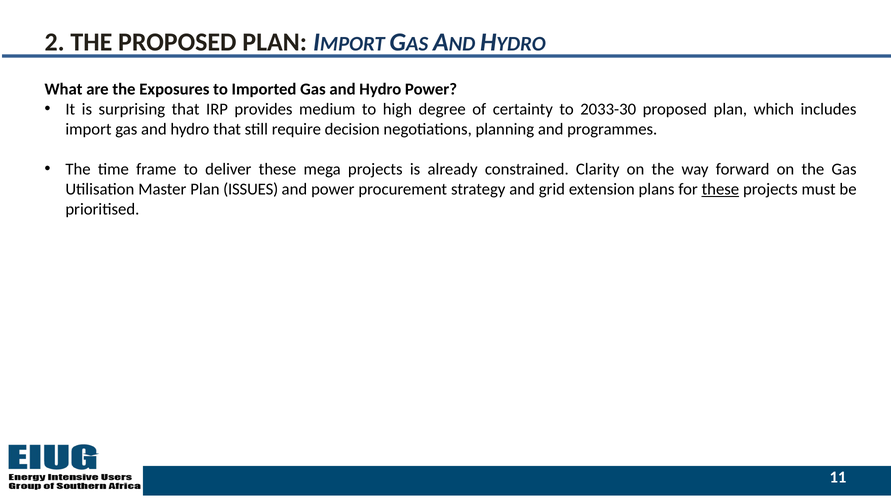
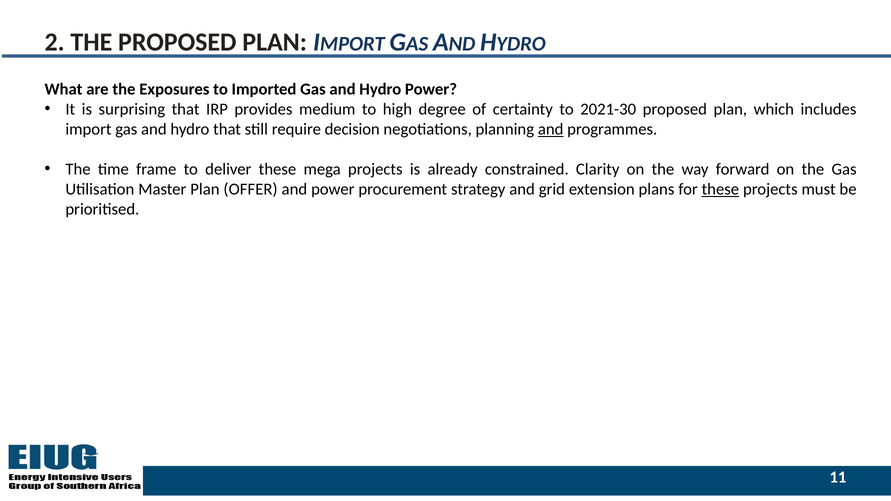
2033-30: 2033-30 -> 2021-30 (608, 109)
and underline: none -> present (551, 129)
ISSUES: ISSUES -> OFFER (251, 189)
